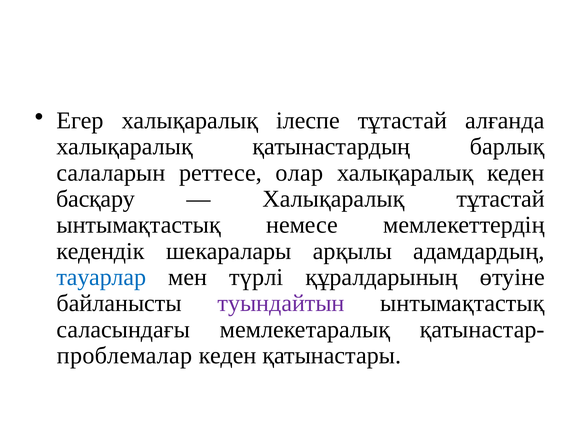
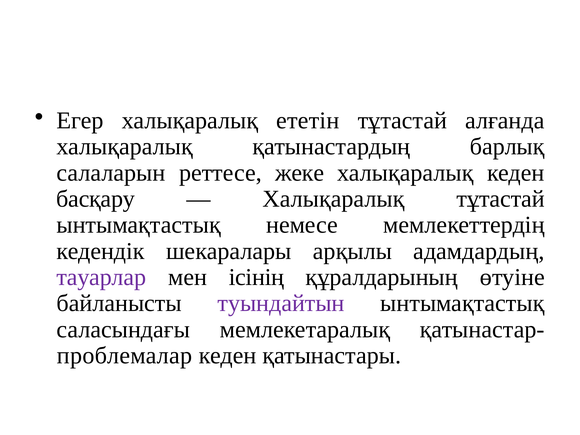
ілеспе: ілеспе -> ететін (308, 121)
олар: олар -> жеке (300, 173)
тауарлар colour: blue -> purple (101, 277)
түрлі: түрлі -> ісінің (256, 277)
